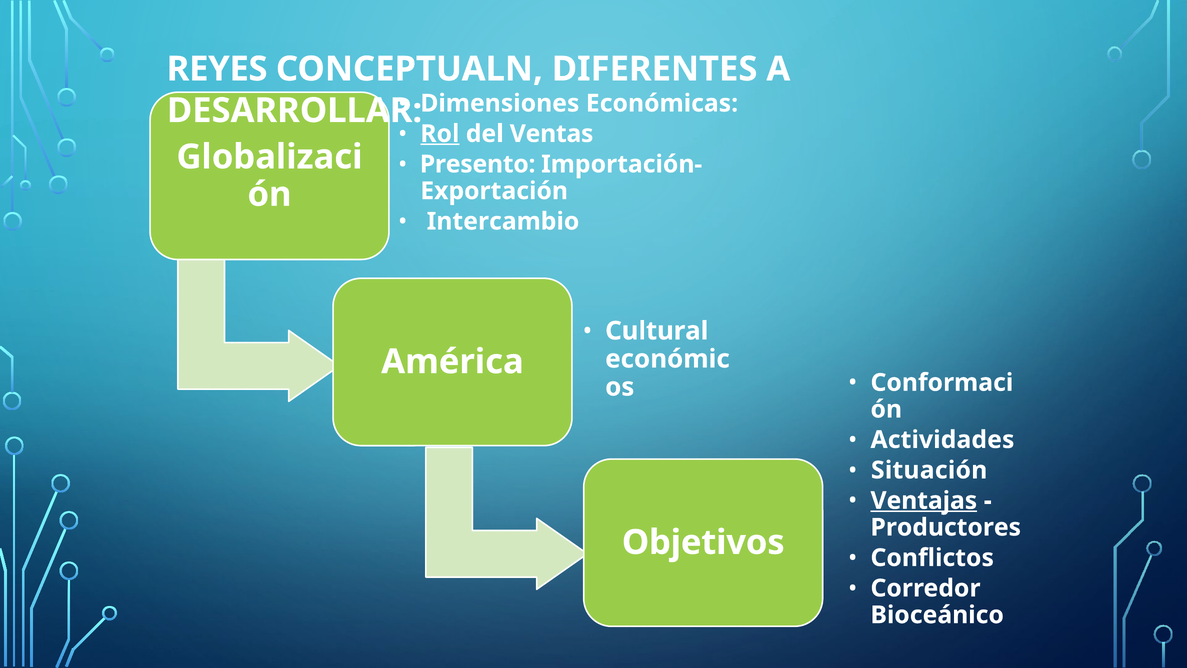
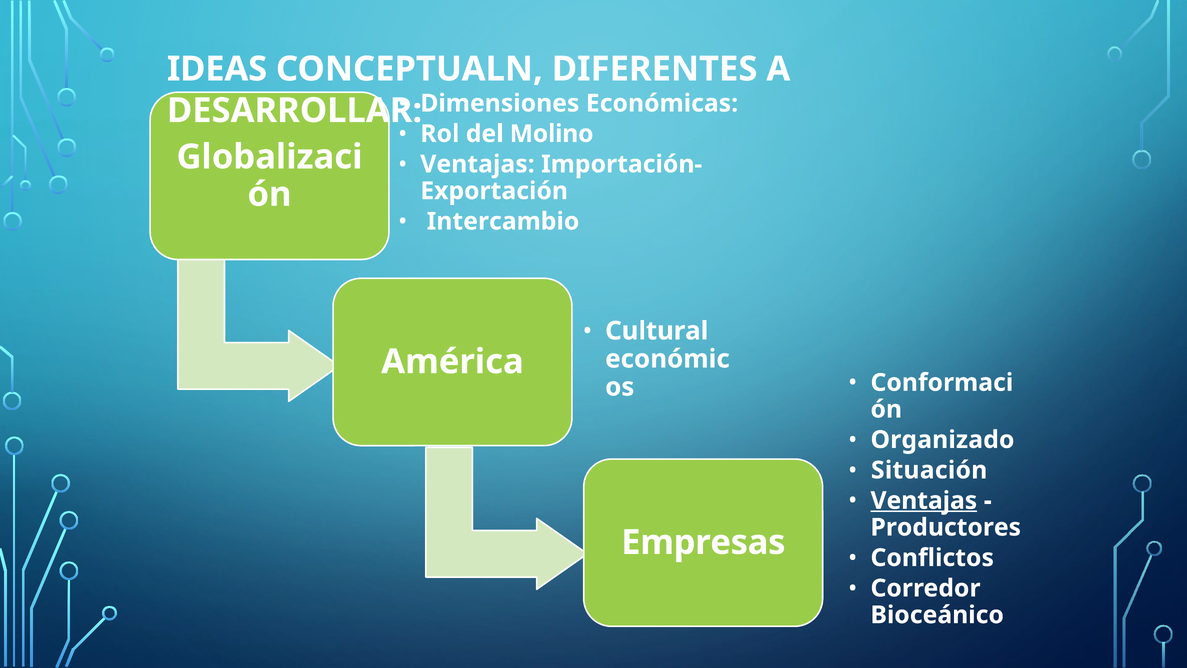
REYES: REYES -> IDEAS (217, 69)
Rol underline: present -> none (440, 134)
Ventas: Ventas -> Molino (552, 134)
Presento: Presento -> Ventajas (477, 164)
Actividades: Actividades -> Organizado (942, 440)
Objetivos: Objetivos -> Empresas (703, 542)
